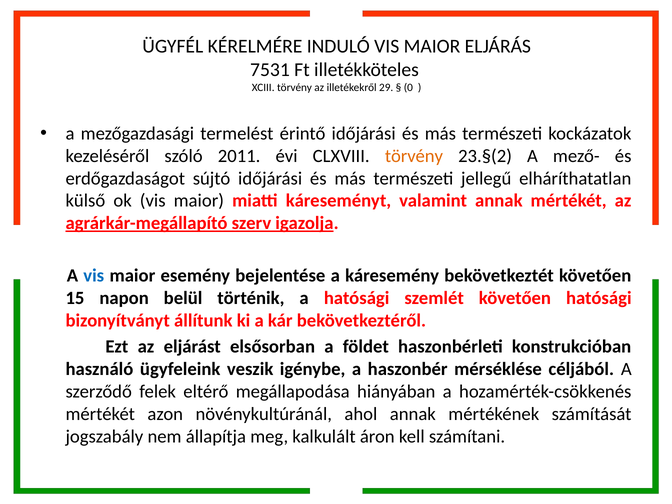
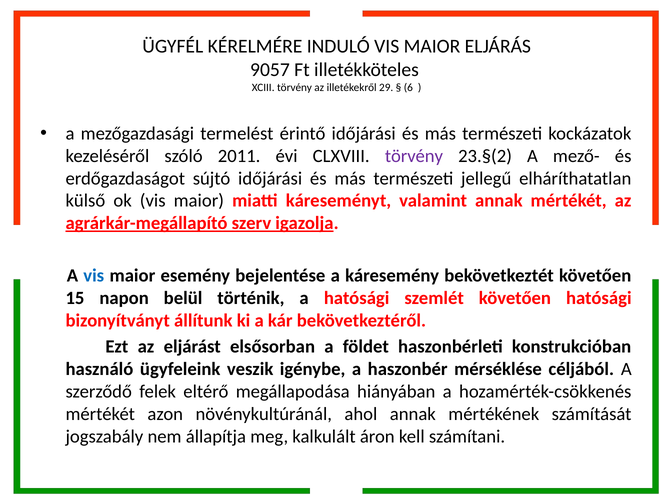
7531: 7531 -> 9057 (270, 70)
0: 0 -> 6 (408, 88)
törvény colour: orange -> purple (414, 156)
